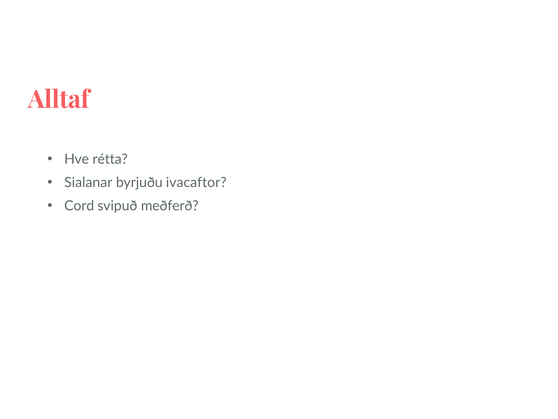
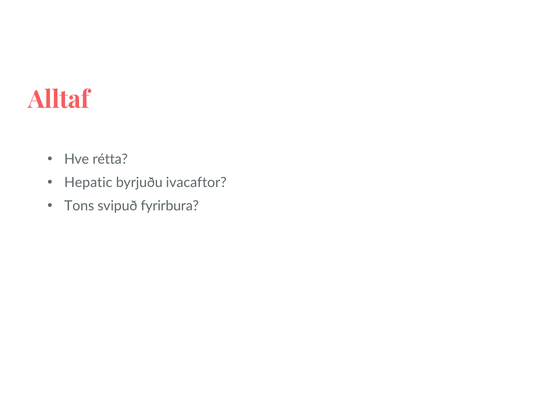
Sialanar: Sialanar -> Hepatic (88, 182)
Cord: Cord -> Tons (79, 206)
meðferð: meðferð -> fyrirbura (170, 206)
